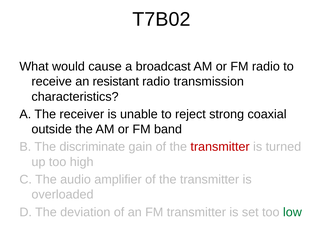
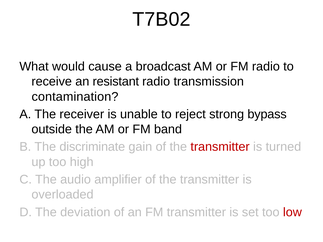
characteristics: characteristics -> contamination (75, 97)
coaxial: coaxial -> bypass (267, 114)
low colour: green -> red (292, 212)
